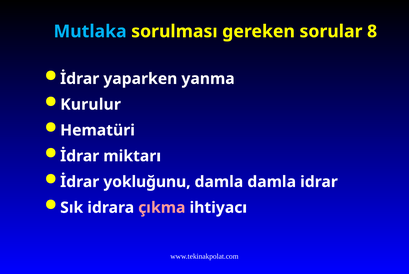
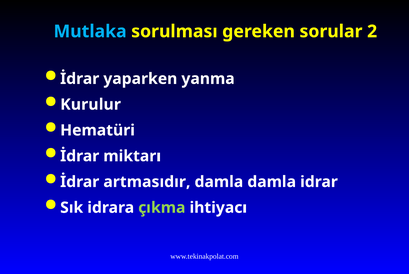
8: 8 -> 2 (372, 31)
yokluğunu: yokluğunu -> artmasıdır (147, 182)
çıkma colour: pink -> light green (162, 207)
